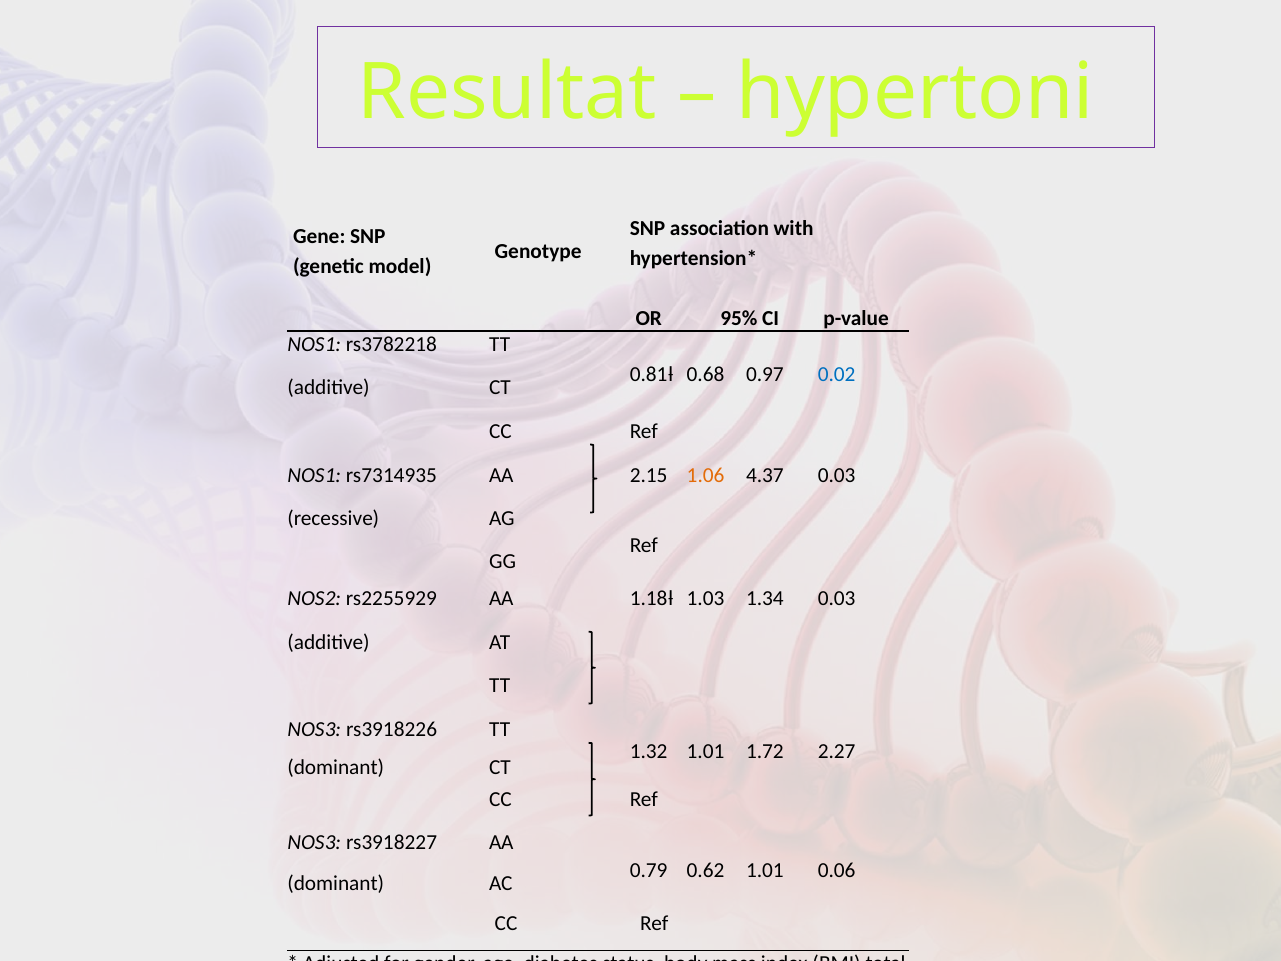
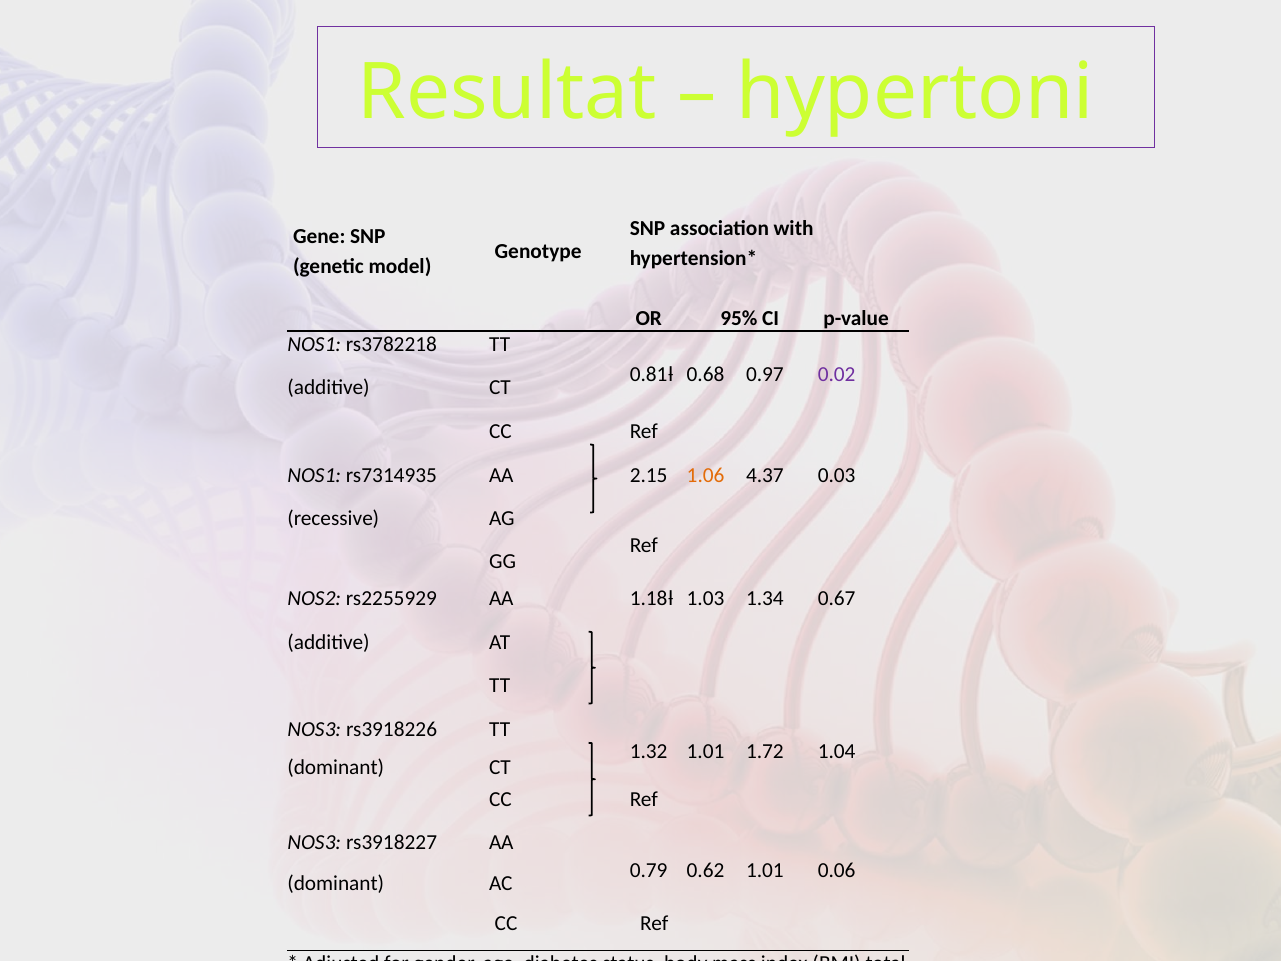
0.02 colour: blue -> purple (837, 375)
1.34 0.03: 0.03 -> 0.67 (837, 599)
2.27: 2.27 -> 1.04 (837, 751)
